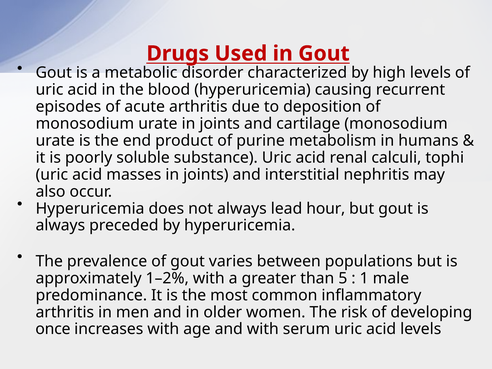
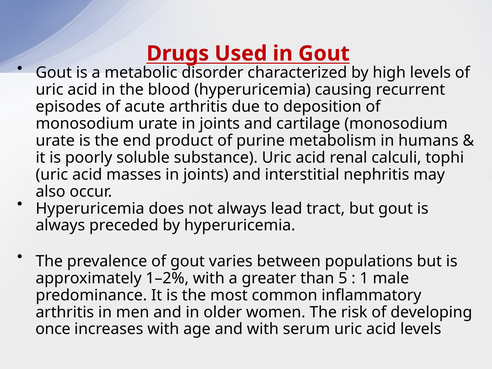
hour: hour -> tract (326, 208)
